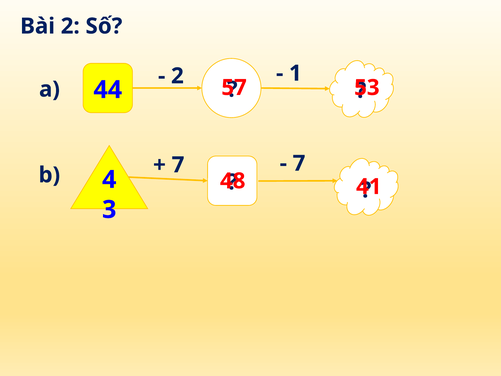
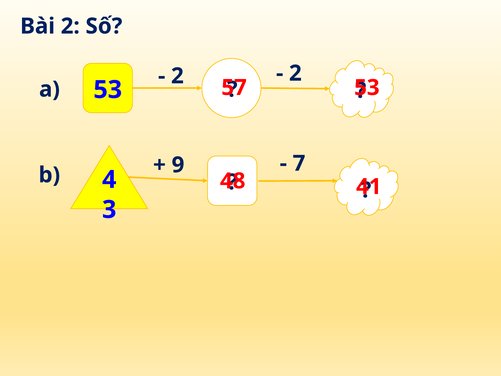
1: 1 -> 2 (295, 73)
a 44: 44 -> 53 (108, 90)
7: 7 -> 9 (178, 165)
